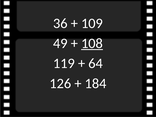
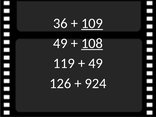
109 underline: none -> present (92, 23)
64: 64 -> 49 (96, 63)
184: 184 -> 924 (96, 83)
